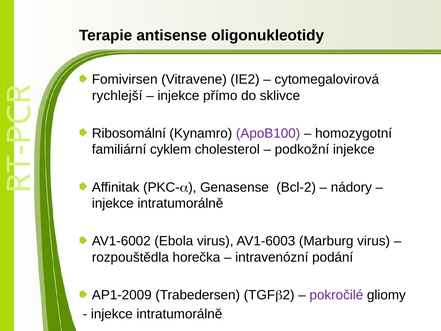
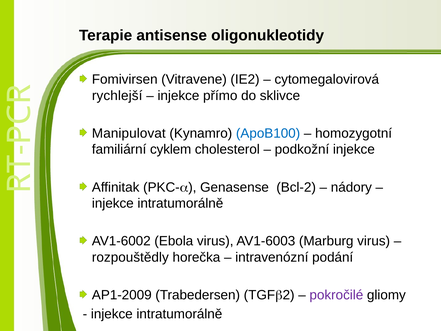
Ribosomální: Ribosomální -> Manipulovat (129, 133)
ApoB100 colour: purple -> blue (268, 133)
rozpouštědla: rozpouštědla -> rozpouštědly (130, 257)
